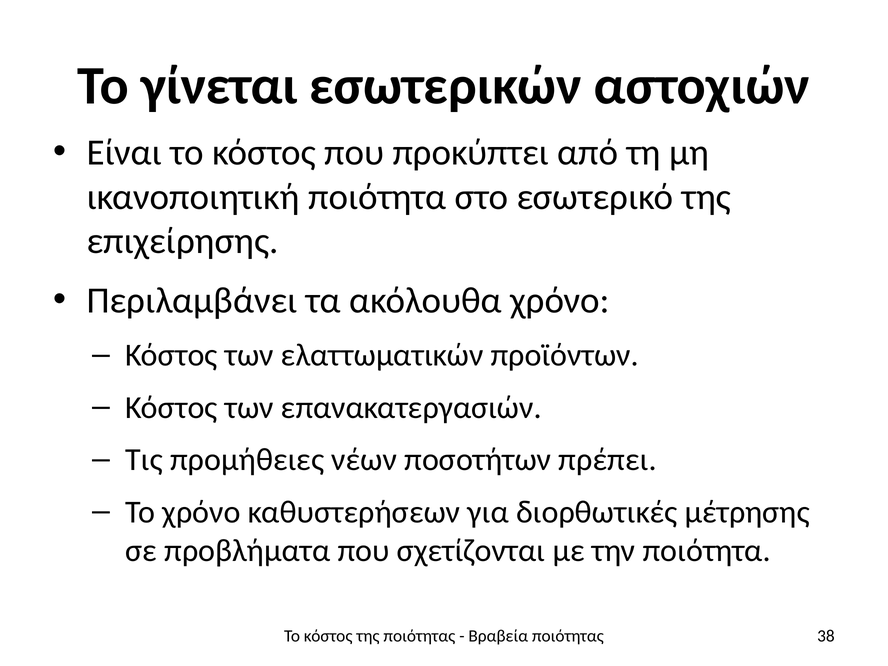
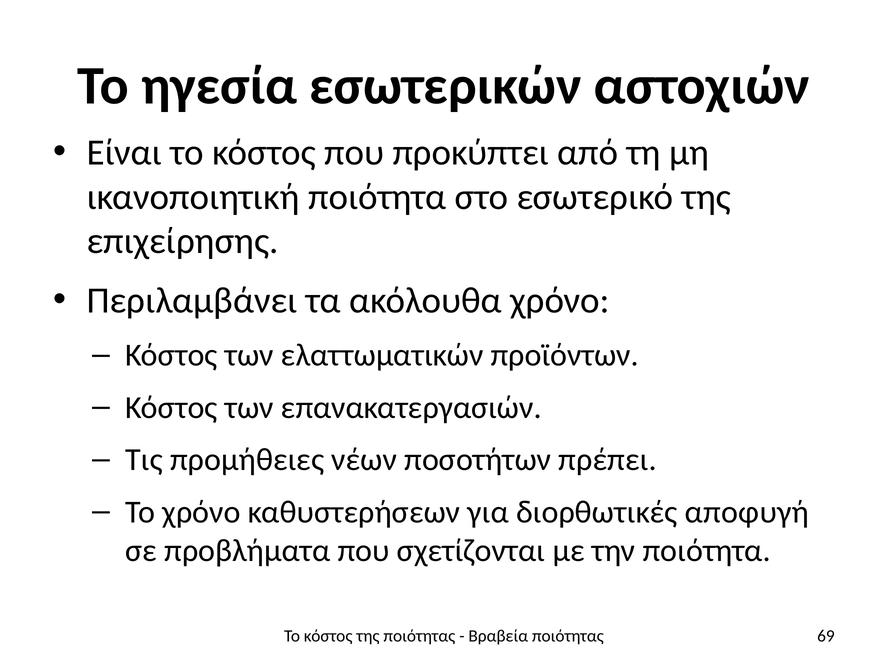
γίνεται: γίνεται -> ηγεσία (219, 86)
μέτρησης: μέτρησης -> αποφυγή (747, 512)
38: 38 -> 69 (826, 636)
